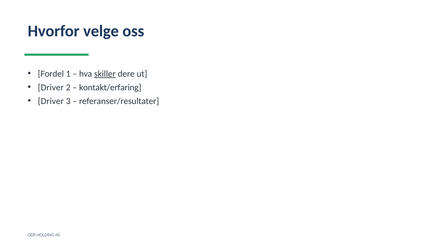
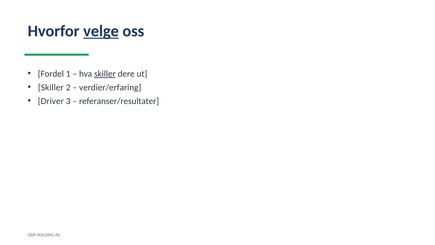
velge underline: none -> present (101, 31)
Driver: Driver -> Skiller (51, 87)
kontakt/erfaring: kontakt/erfaring -> verdier/erfaring (110, 87)
